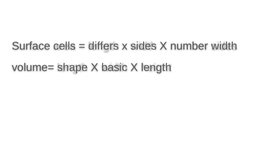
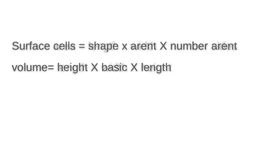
differs: differs -> shape (104, 46)
x sides: sides -> arent (144, 46)
number width: width -> arent (224, 46)
shape: shape -> height (73, 67)
